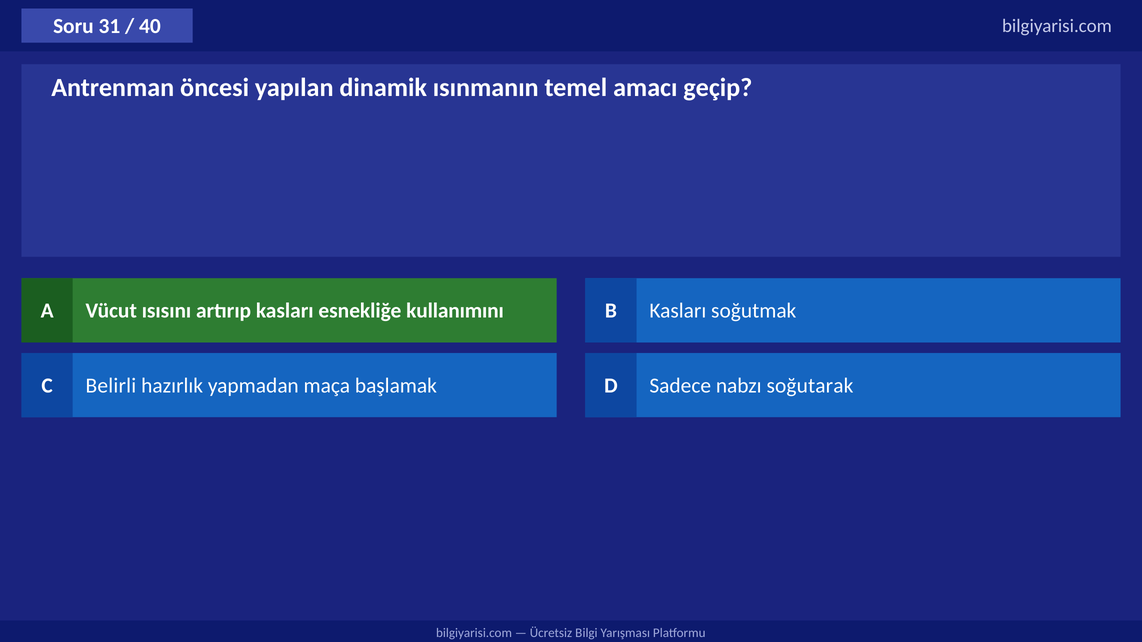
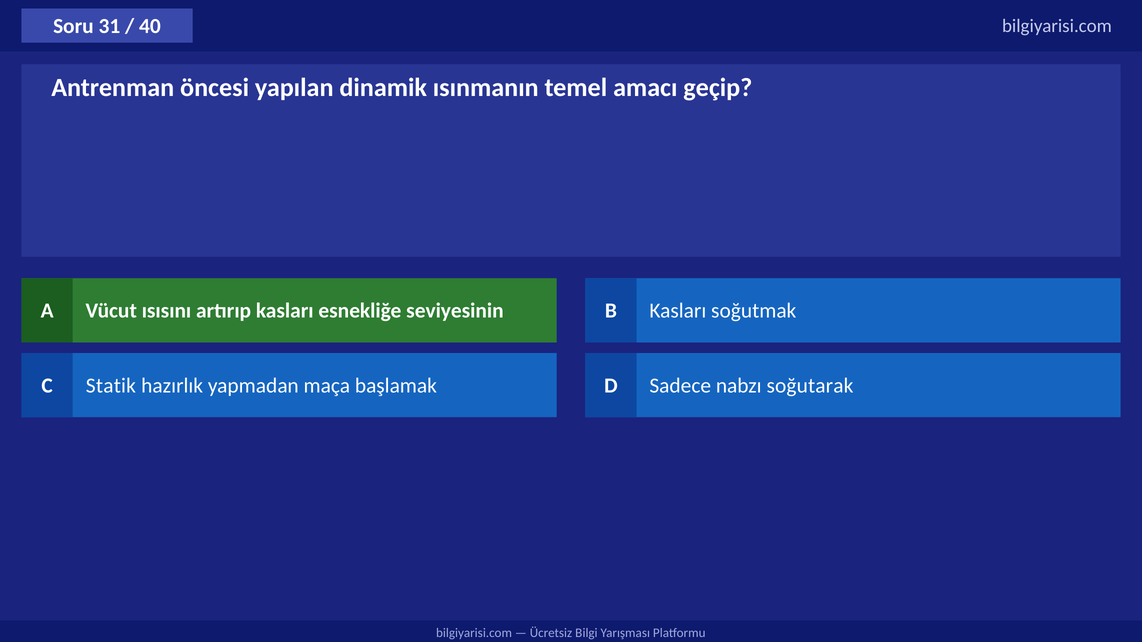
kullanımını: kullanımını -> seviyesinin (455, 311)
Belirli: Belirli -> Statik (111, 386)
